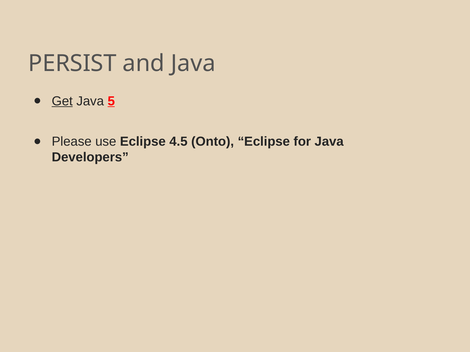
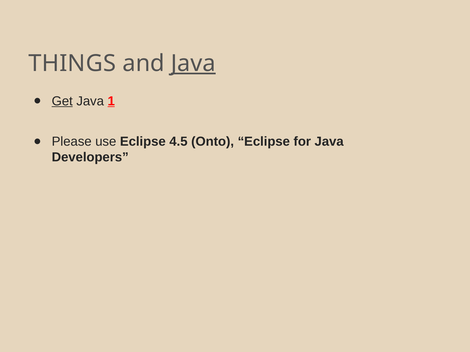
PERSIST: PERSIST -> THINGS (72, 64)
Java underline: none -> present (193, 64)
5: 5 -> 1 (111, 101)
